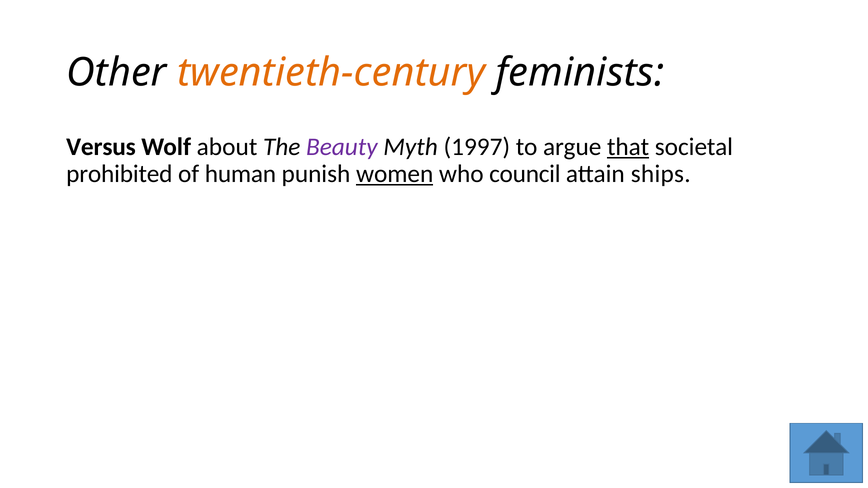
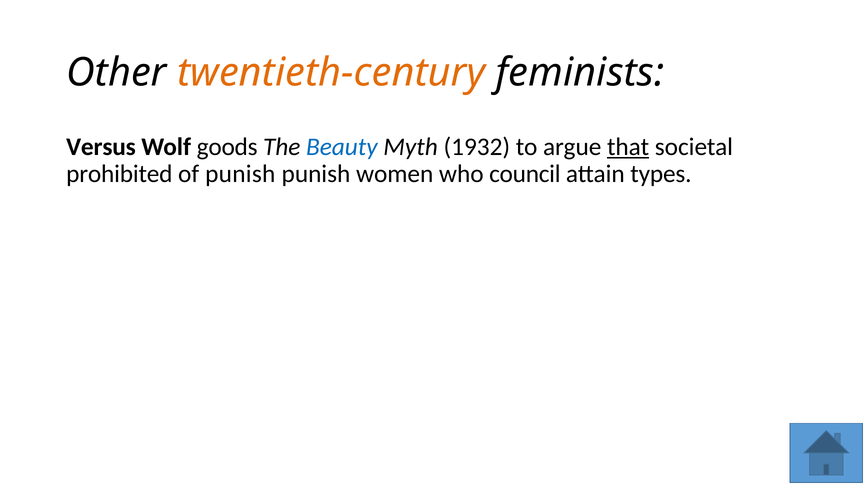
about: about -> goods (227, 147)
Beauty colour: purple -> blue (342, 147)
1997: 1997 -> 1932 (477, 147)
of human: human -> punish (240, 174)
women underline: present -> none (395, 174)
ships: ships -> types (661, 174)
